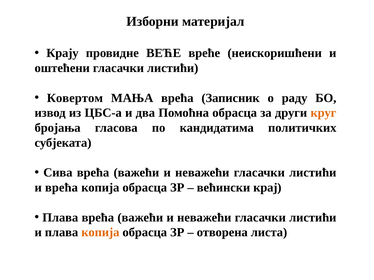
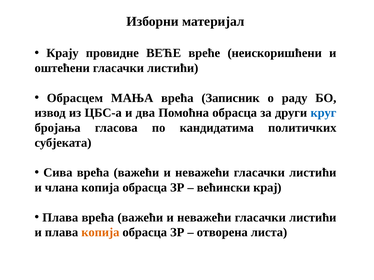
Ковертом: Ковертом -> Обрасцем (75, 98)
круг colour: orange -> blue (323, 113)
и врећа: врећа -> члана (62, 188)
